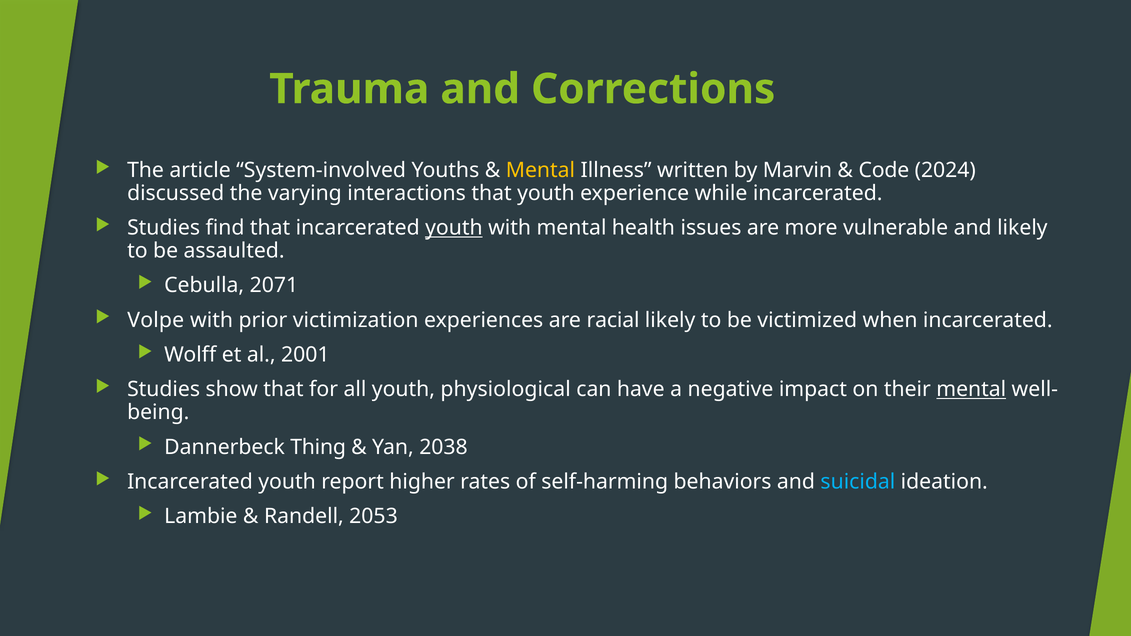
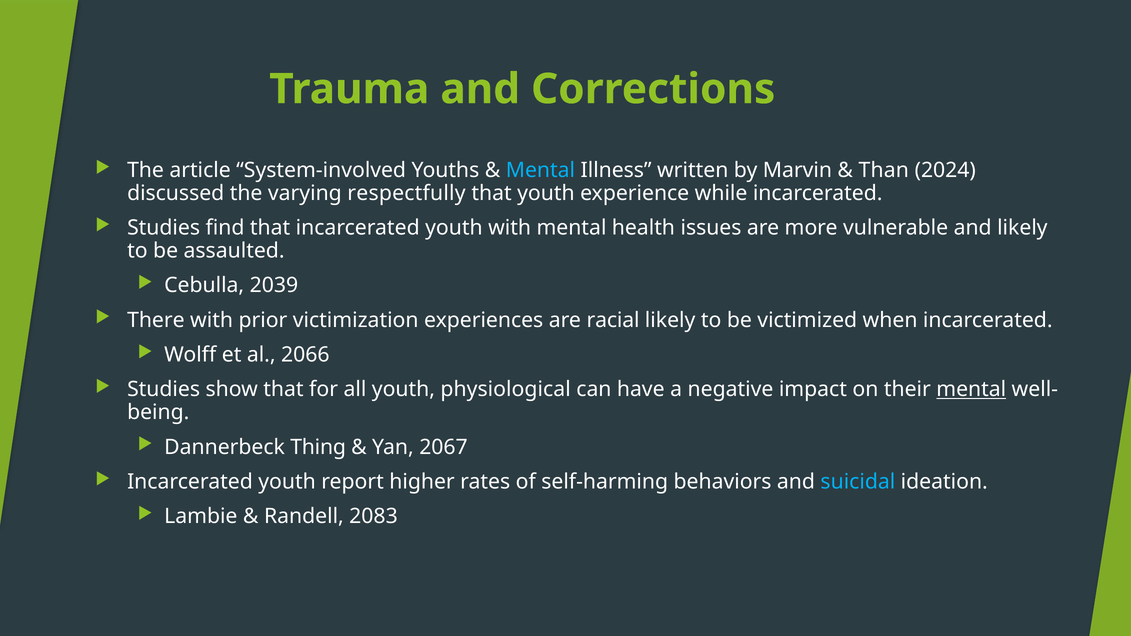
Mental colour: yellow -> light blue (540, 170)
Code: Code -> Than (884, 170)
interactions: interactions -> respectfully (406, 193)
youth underline: present -> none (454, 228)
2071: 2071 -> 2039 (274, 285)
Volpe: Volpe -> There (156, 320)
2001: 2001 -> 2066 (305, 355)
2038: 2038 -> 2067 (443, 447)
2053: 2053 -> 2083 (373, 517)
